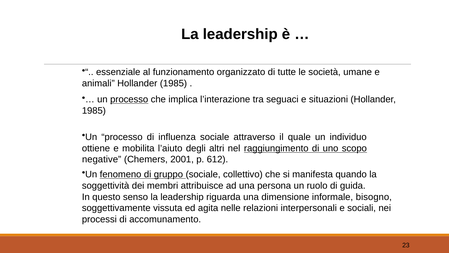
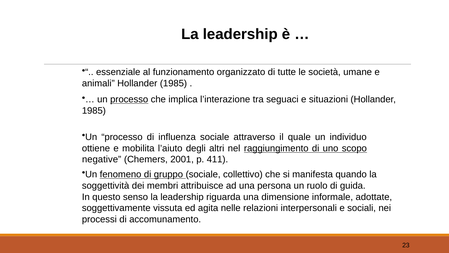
612: 612 -> 411 (217, 159)
bisogno: bisogno -> adottate (374, 197)
